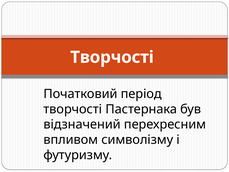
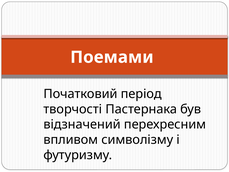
Творчості: Творчості -> Поемами (112, 57)
